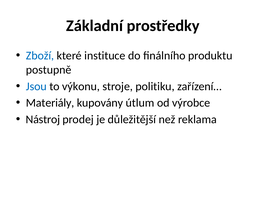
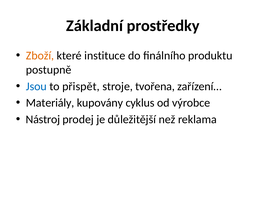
Zboží colour: blue -> orange (40, 56)
výkonu: výkonu -> přispět (81, 87)
politiku: politiku -> tvořena (155, 87)
útlum: útlum -> cyklus (140, 103)
